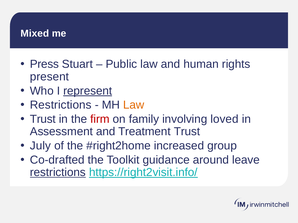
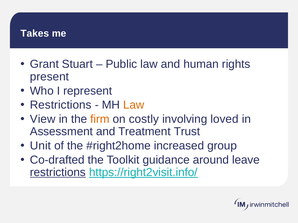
Mixed: Mixed -> Takes (35, 34)
Press: Press -> Grant (44, 64)
represent underline: present -> none (88, 91)
Trust: Trust -> View (43, 119)
firm colour: red -> orange (100, 119)
family: family -> costly (144, 119)
July: July -> Unit (40, 146)
